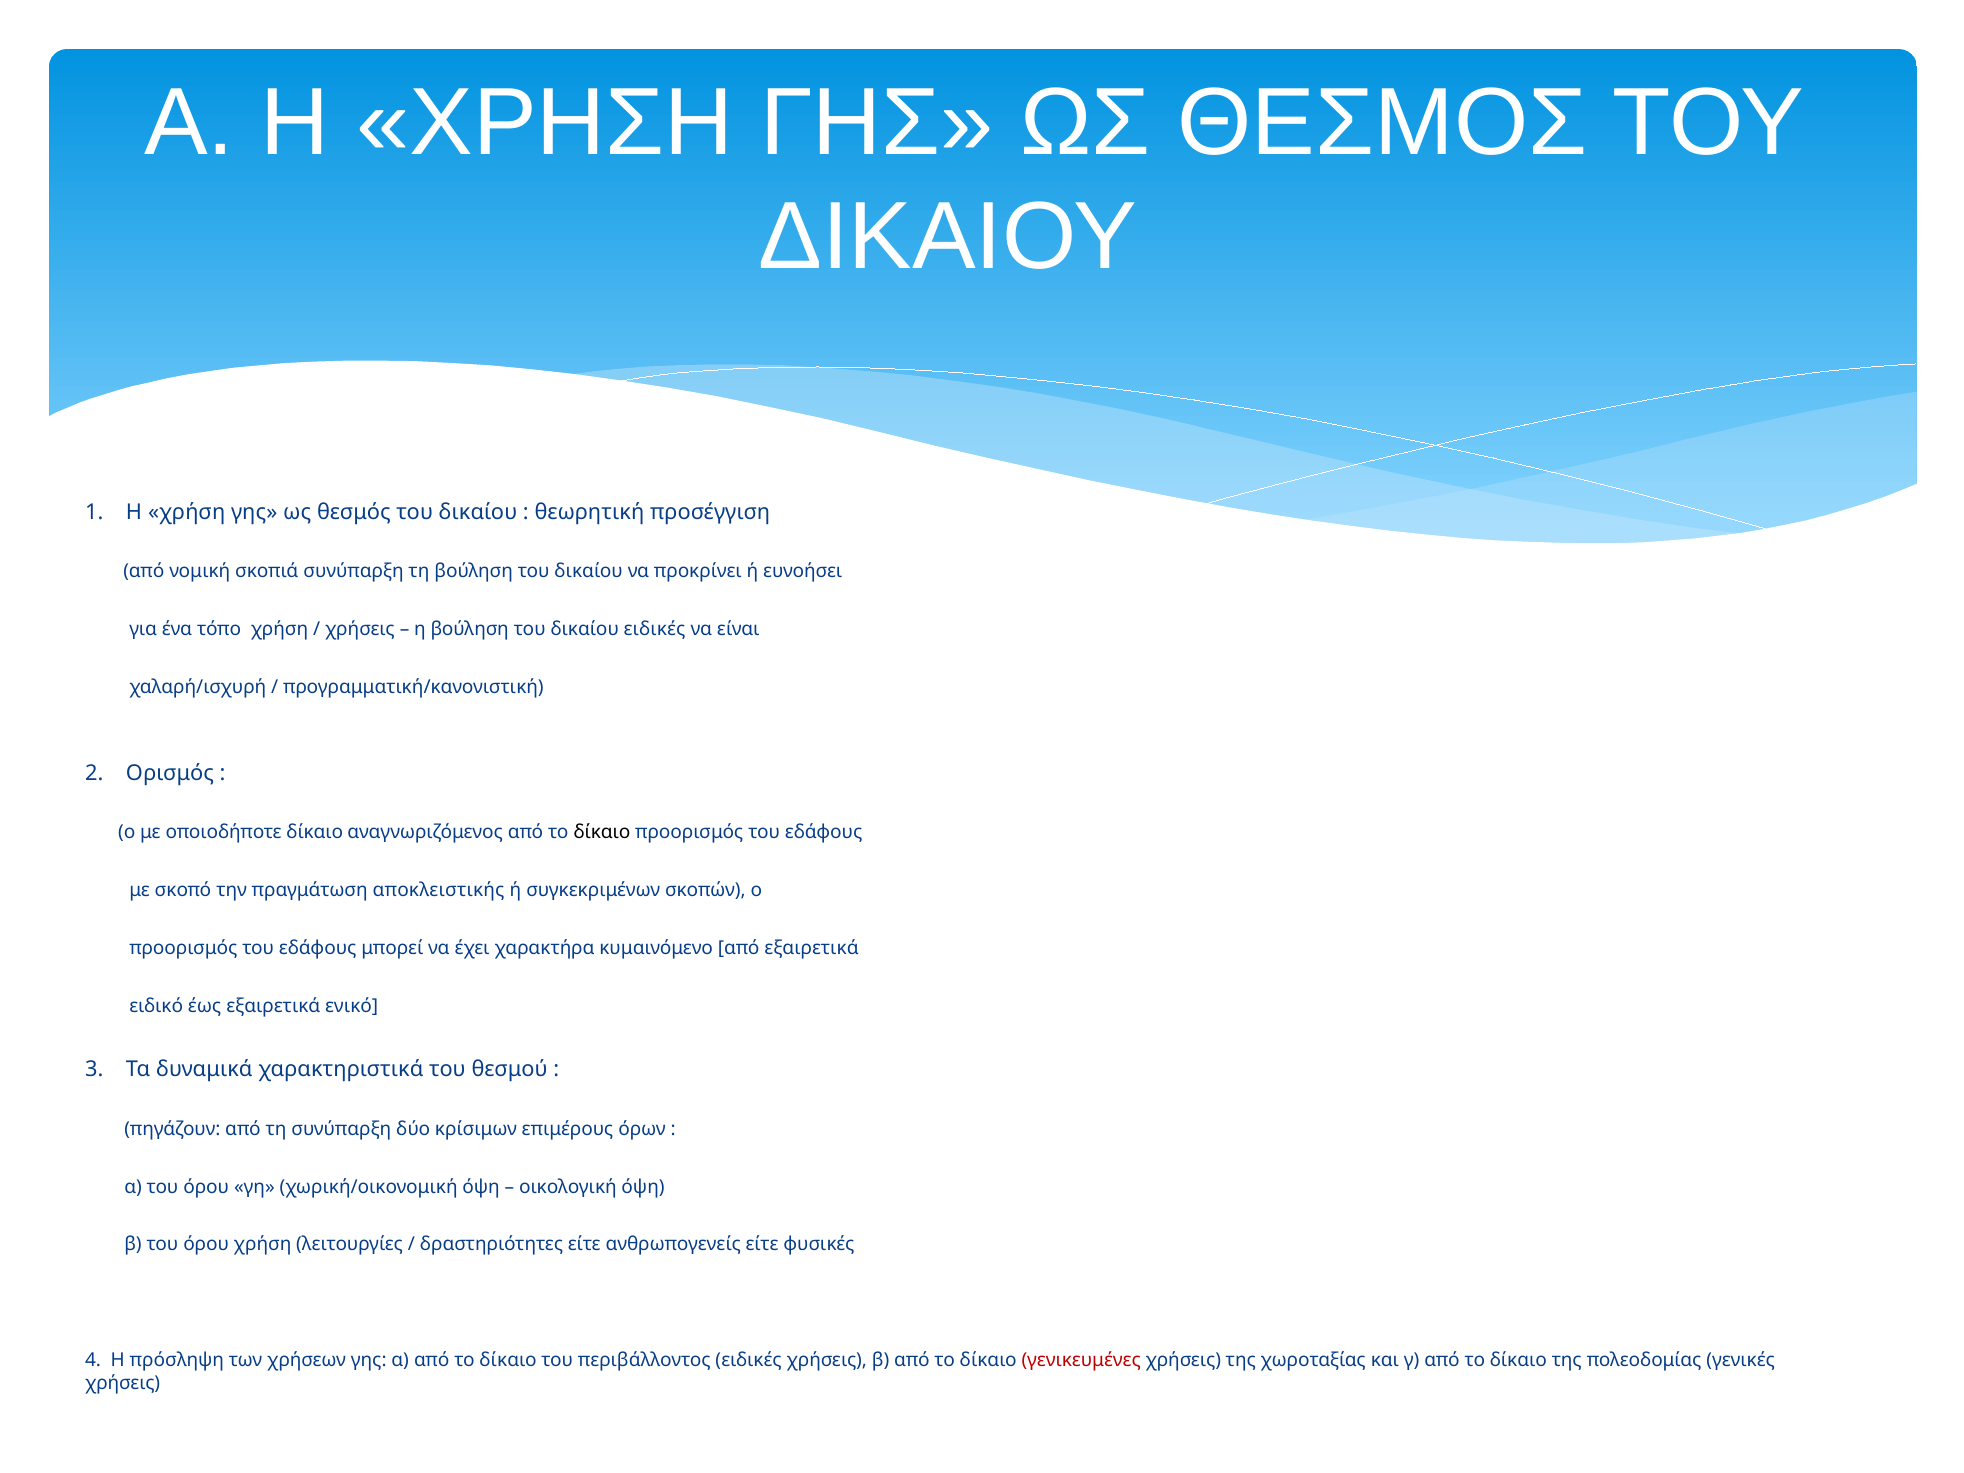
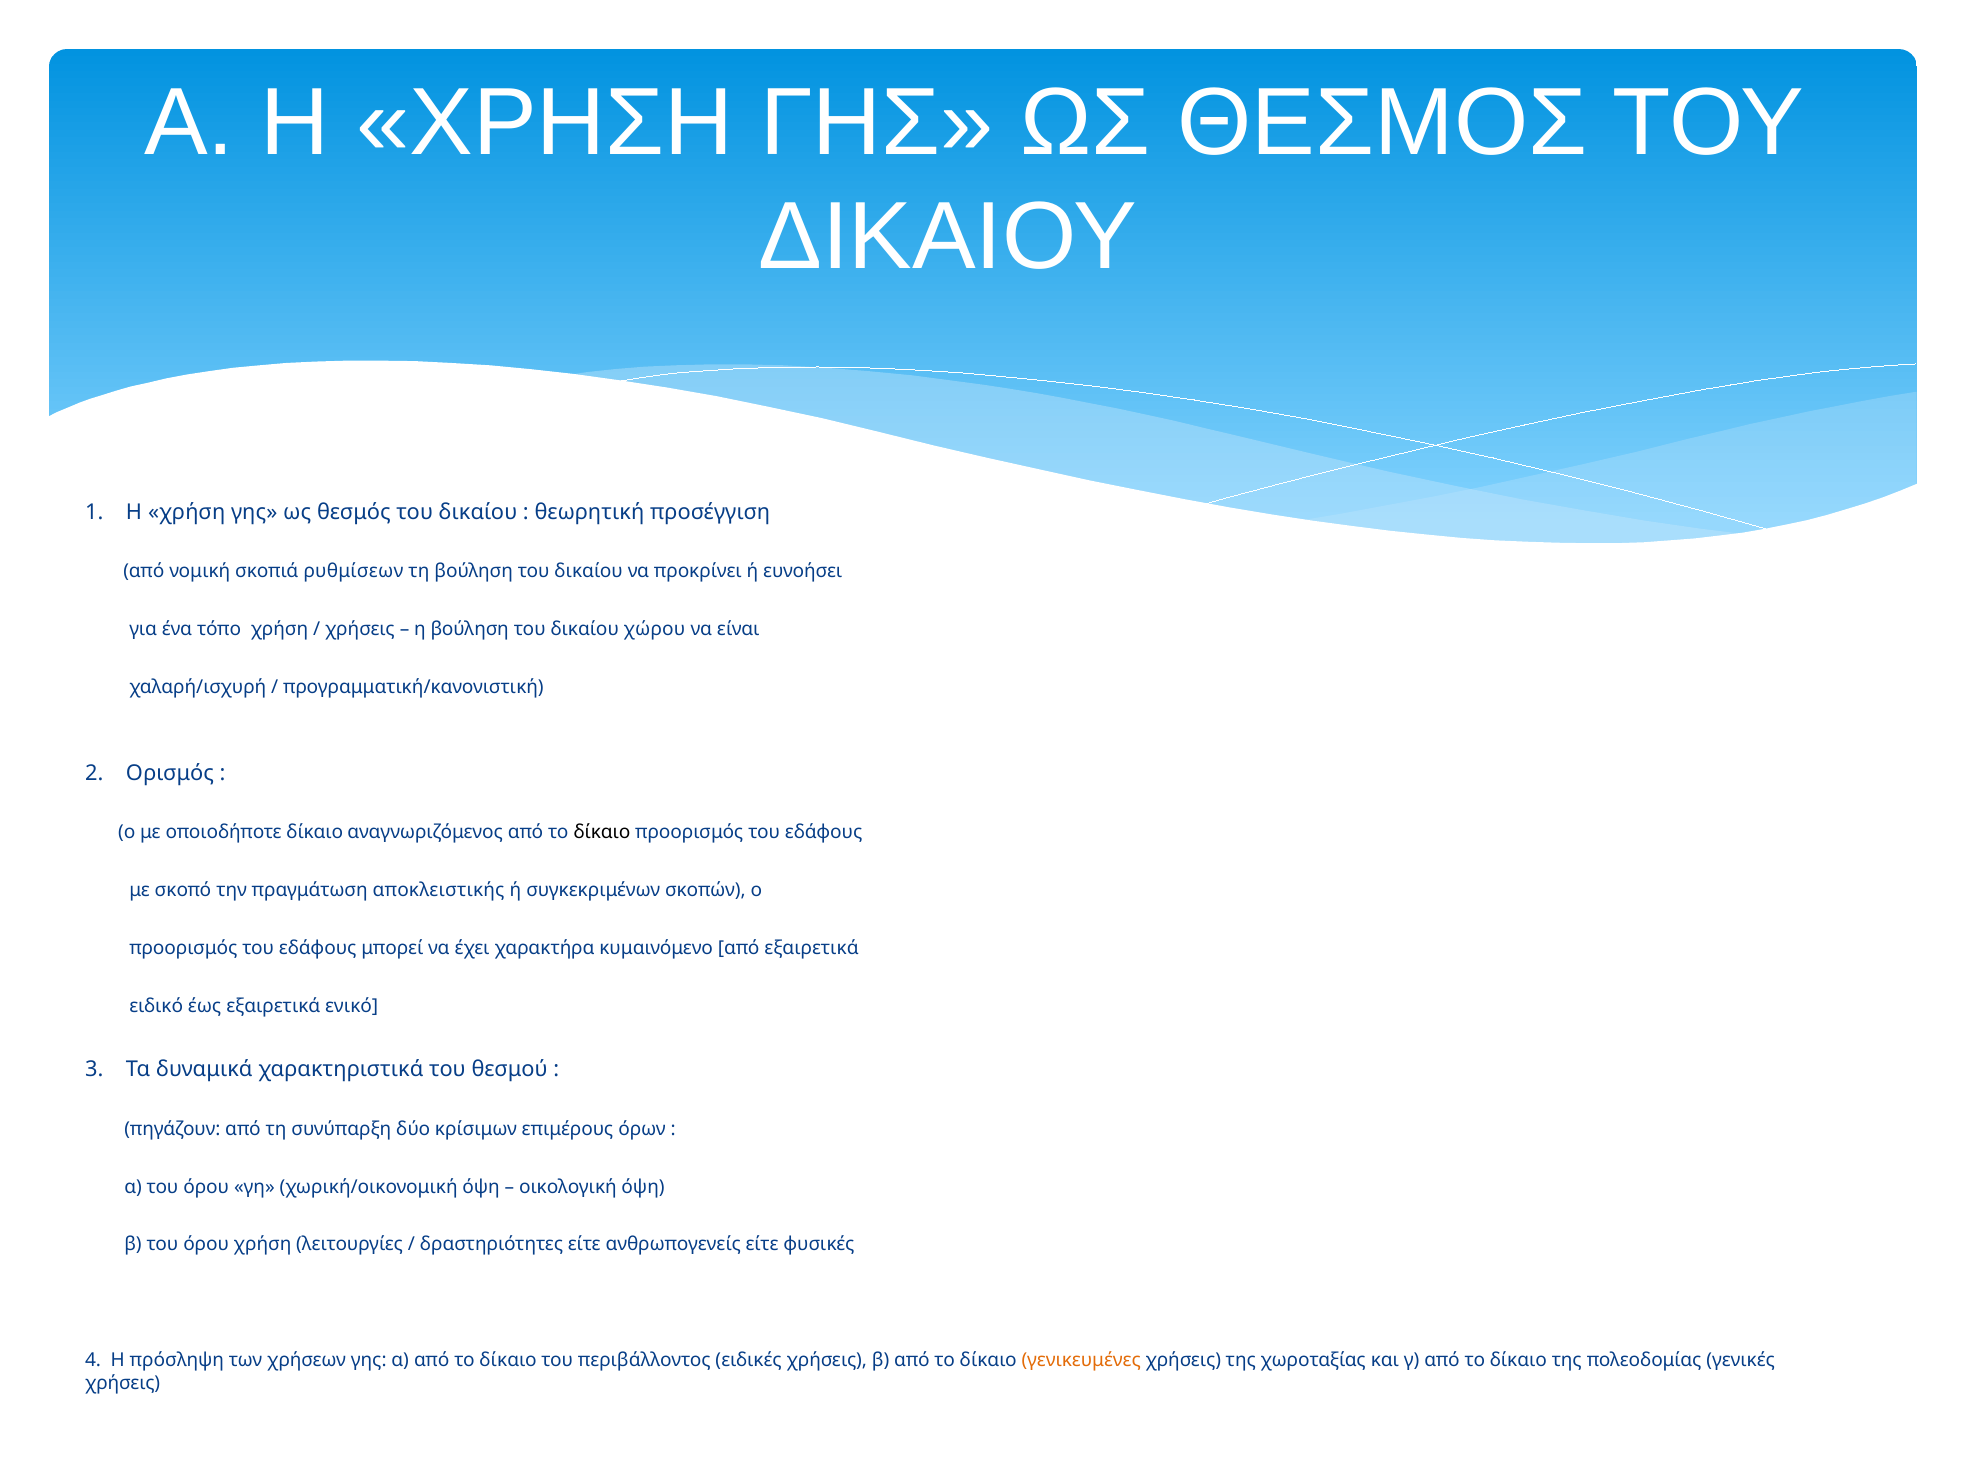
σκοπιά συνύπαρξη: συνύπαρξη -> ρυθμίσεων (353, 571)
δικαίου ειδικές: ειδικές -> χώρου (654, 629)
γενικευμένες colour: red -> orange (1081, 1360)
